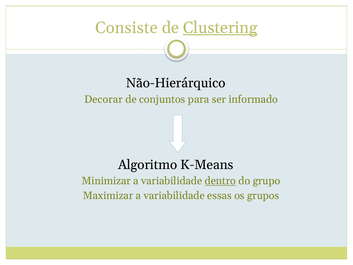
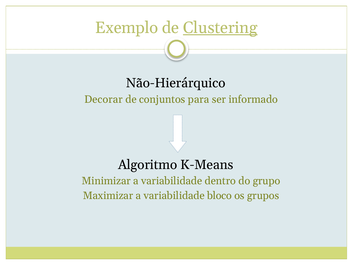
Consiste: Consiste -> Exemplo (127, 28)
dentro underline: present -> none (220, 181)
essas: essas -> bloco (220, 196)
